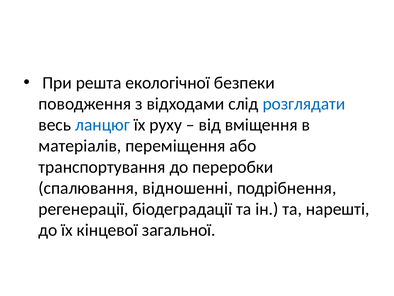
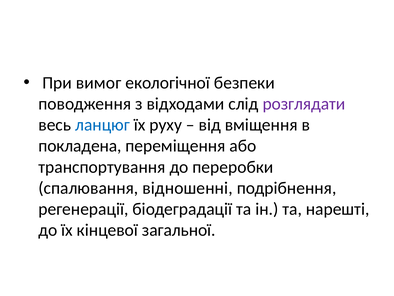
решта: решта -> вимог (99, 83)
розглядати colour: blue -> purple (304, 104)
матеріалів: матеріалів -> покладена (80, 146)
